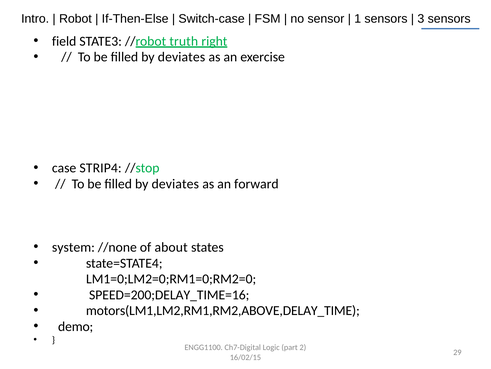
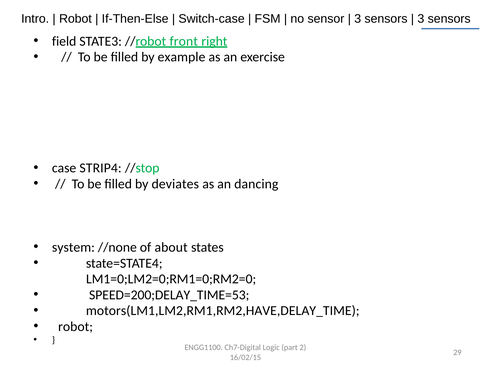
1: 1 -> 3 (358, 19)
truth: truth -> front (184, 41)
deviates: deviates -> example (182, 57)
forward: forward -> dancing (256, 184)
SPEED=200;DELAY_TIME=16: SPEED=200;DELAY_TIME=16 -> SPEED=200;DELAY_TIME=53 (169, 294)
motors(LM1,LM2,RM1,RM2,ABOVE,DELAY_TIME: motors(LM1,LM2,RM1,RM2,ABOVE,DELAY_TIME -> motors(LM1,LM2,RM1,RM2,HAVE,DELAY_TIME (223, 310)
demo: demo -> robot (76, 326)
